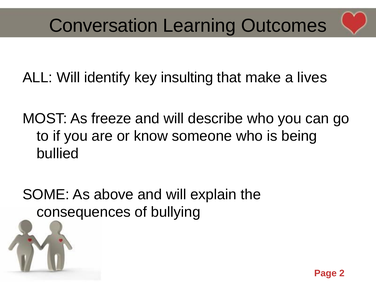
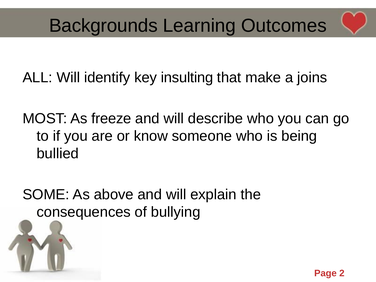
Conversation: Conversation -> Backgrounds (103, 26)
lives: lives -> joins (312, 77)
